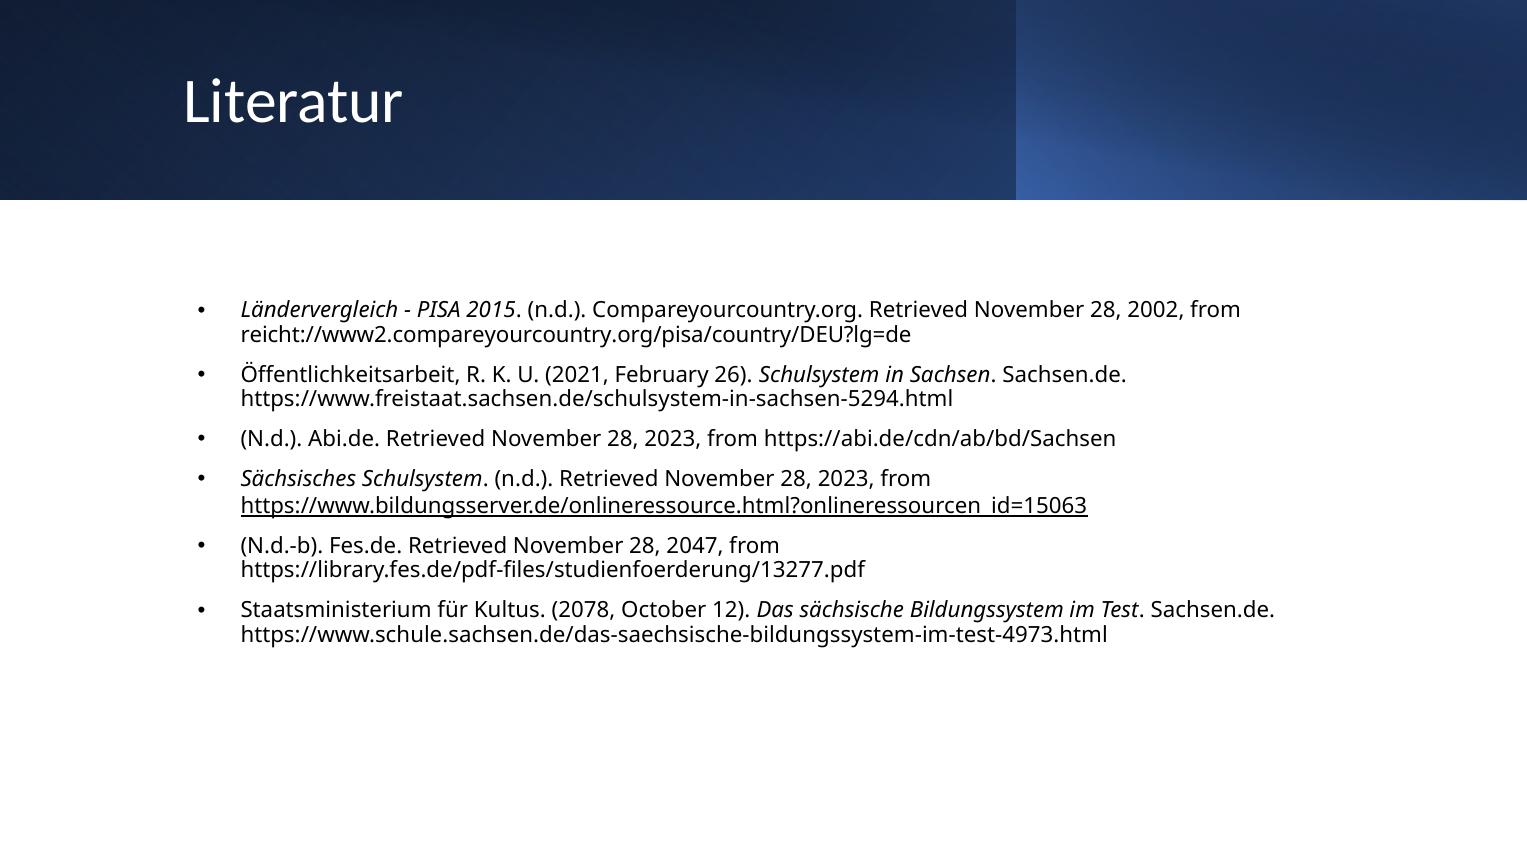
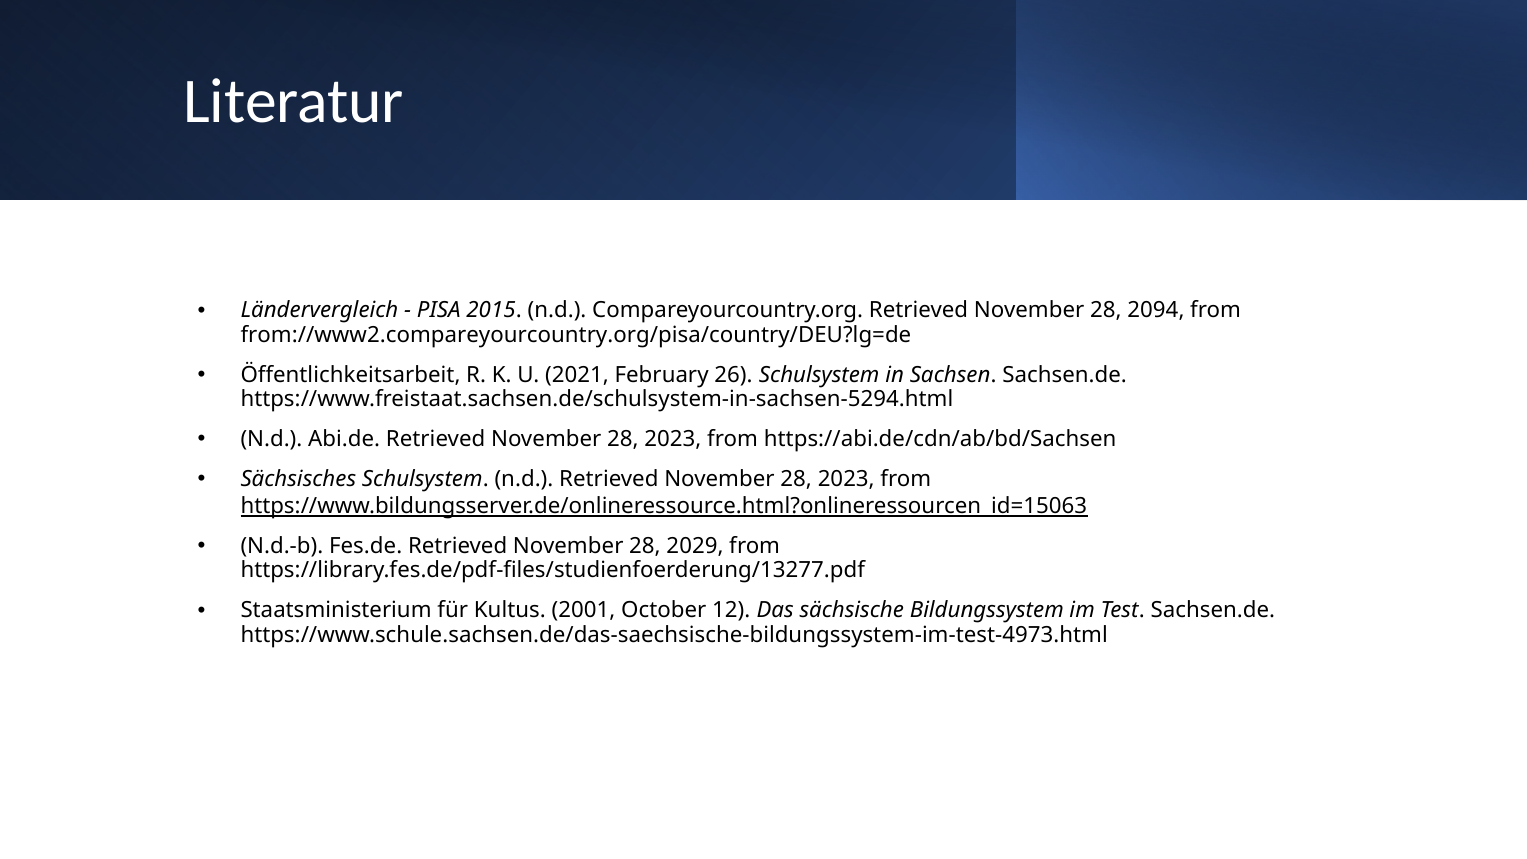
2002: 2002 -> 2094 (1156, 311)
reicht://www2.compareyourcountry.org/pisa/country/DEU?lg=de: reicht://www2.compareyourcountry.org/pisa/country/DEU?lg=de -> from://www2.compareyourcountry.org/pisa/country/DEU?lg=de (576, 335)
2047: 2047 -> 2029 (695, 546)
2078: 2078 -> 2001 (583, 610)
